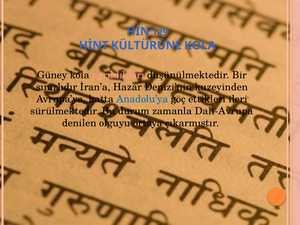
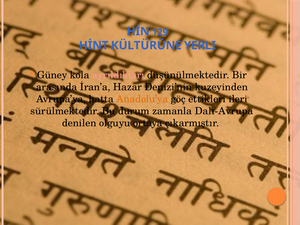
KÜLTÜRÜNE KOLA: KOLA -> YERLI (200, 45)
sınırlıdır: sınırlıdır -> arasında (57, 87)
Anadolu’ya colour: blue -> orange (142, 99)
